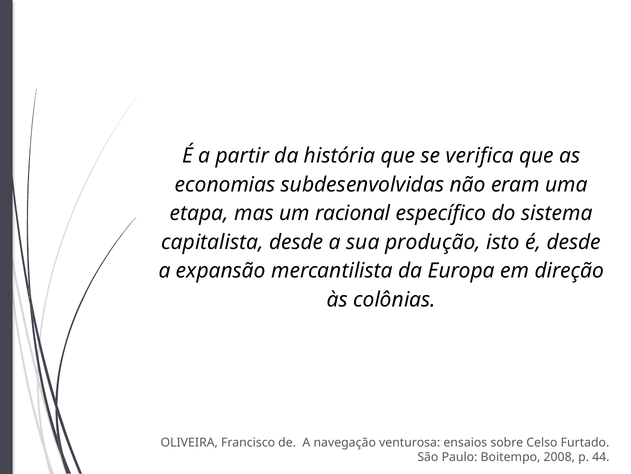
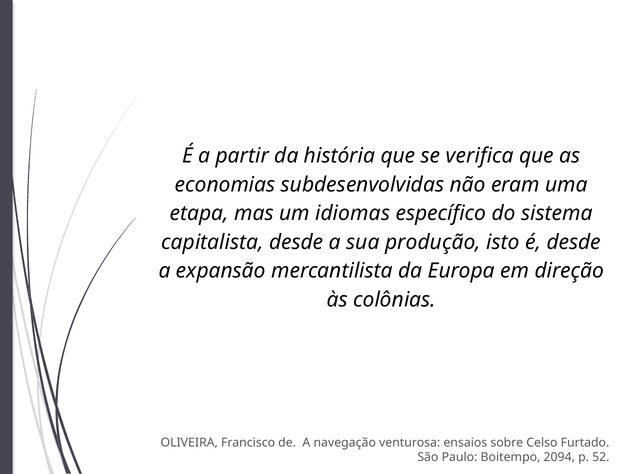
racional: racional -> idiomas (353, 213)
2008: 2008 -> 2094 (559, 457)
44: 44 -> 52 (601, 457)
